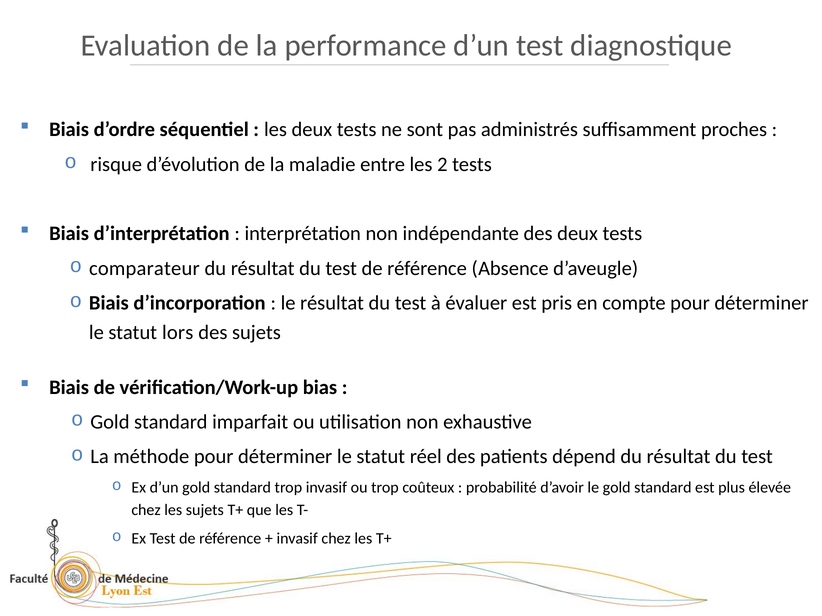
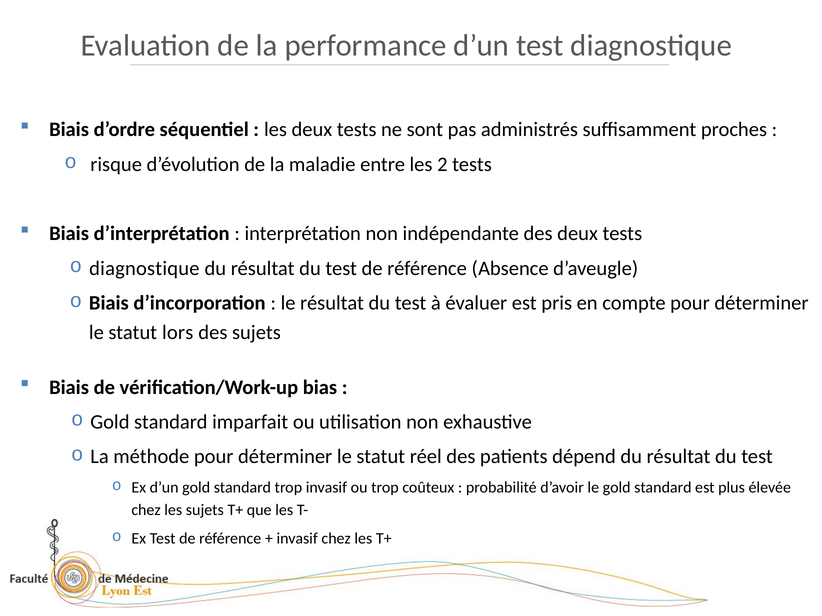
comparateur: comparateur -> diagnostique (144, 269)
